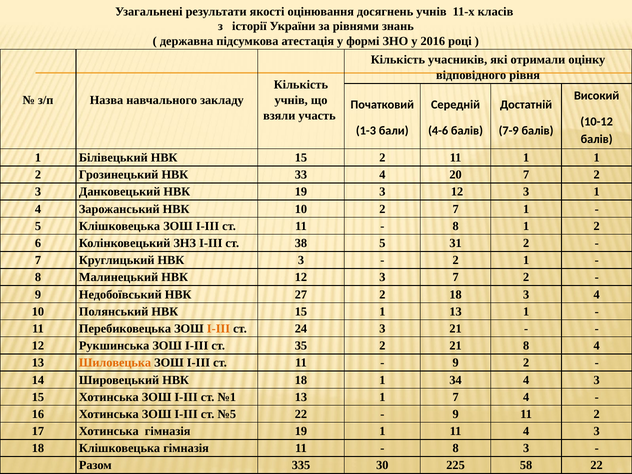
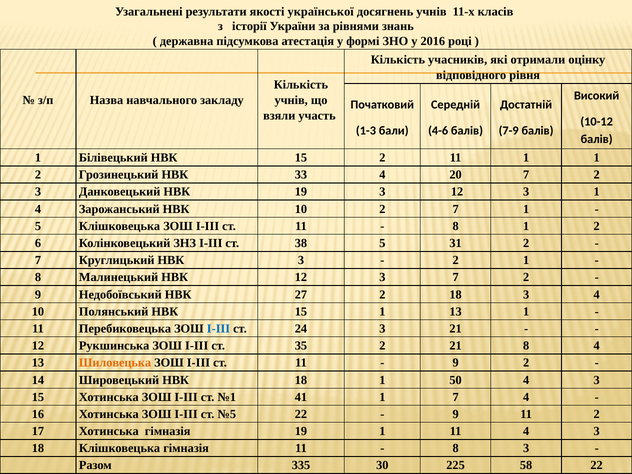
оцінювання: оцінювання -> української (321, 12)
І-ІІІ colour: orange -> blue (218, 329)
34: 34 -> 50 (456, 380)
№1 13: 13 -> 41 (301, 397)
